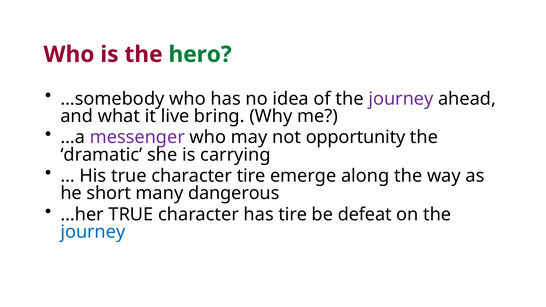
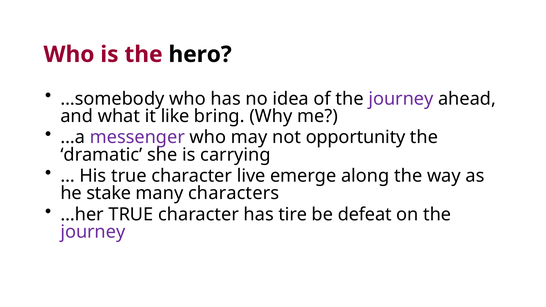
hero colour: green -> black (200, 54)
live: live -> like (175, 116)
character tire: tire -> live (251, 176)
short: short -> stake (109, 193)
dangerous: dangerous -> characters (234, 193)
journey colour: blue -> purple (93, 232)
